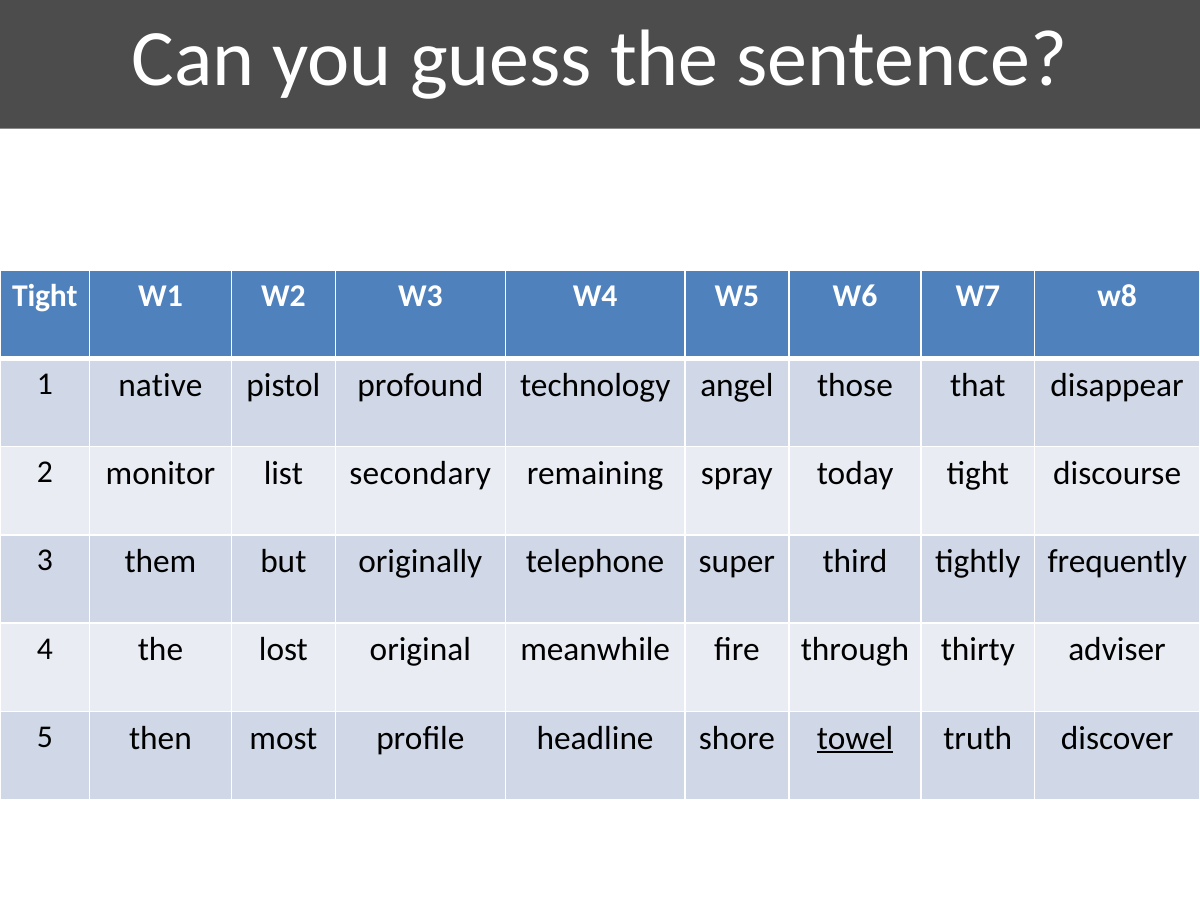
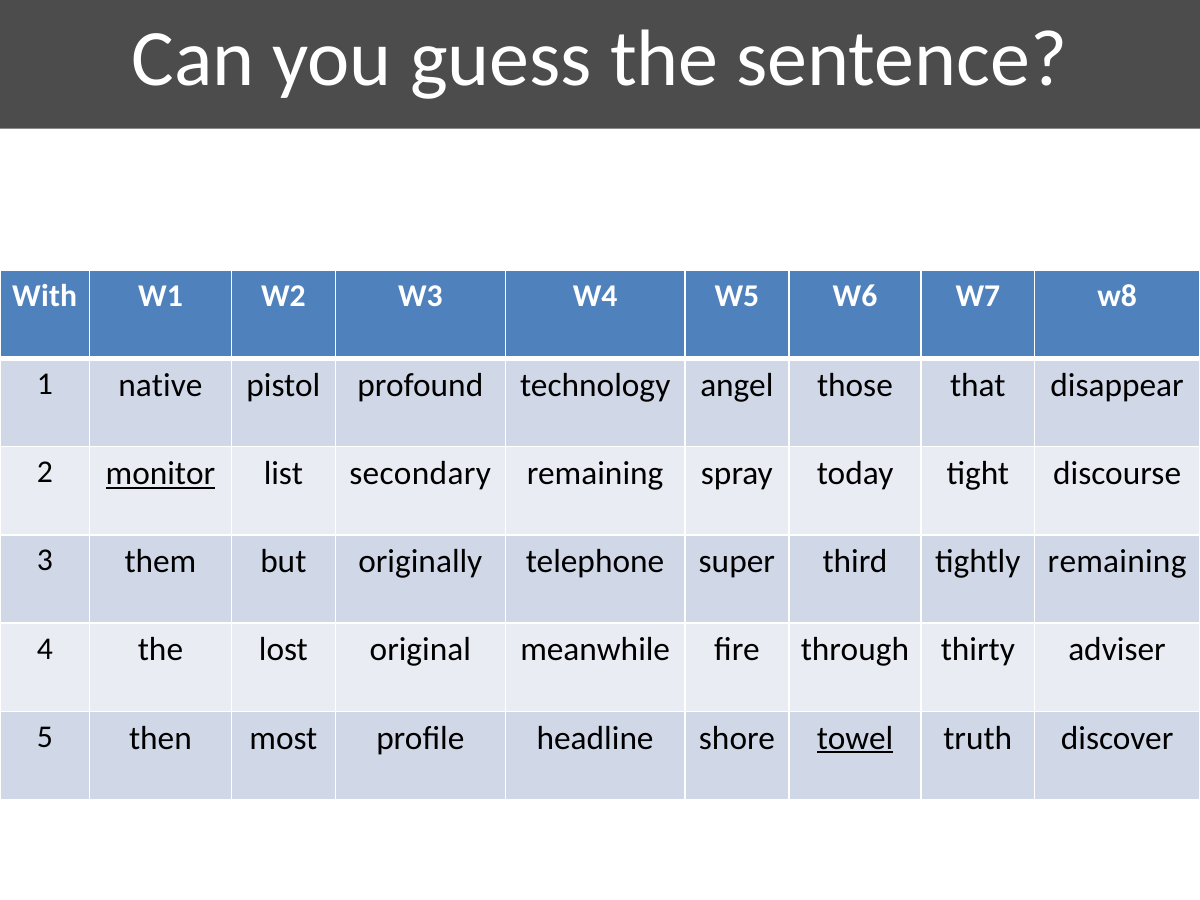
Tight: Tight -> With (45, 296)
monitor underline: none -> present (160, 474)
tightly frequently: frequently -> remaining (1117, 562)
